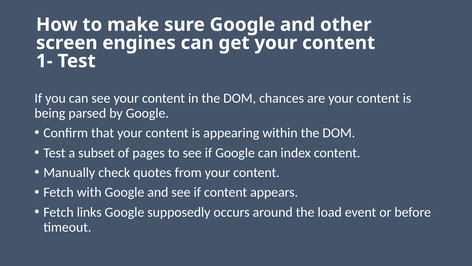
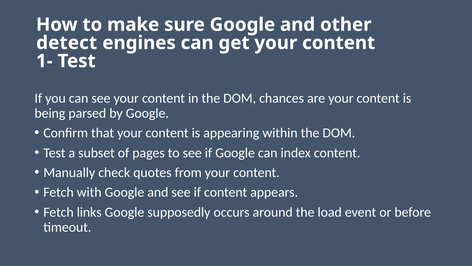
screen: screen -> detect (67, 43)
